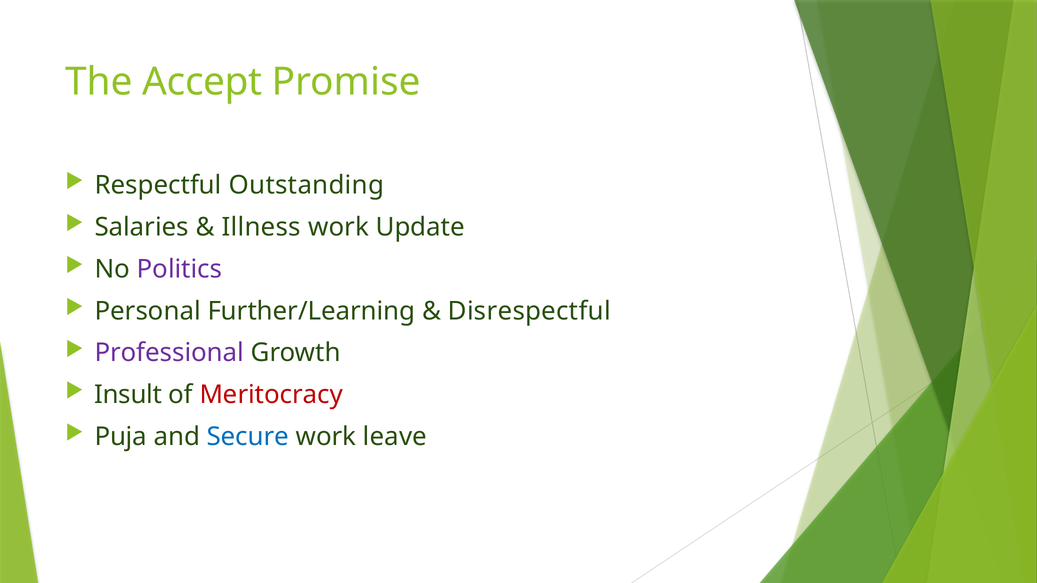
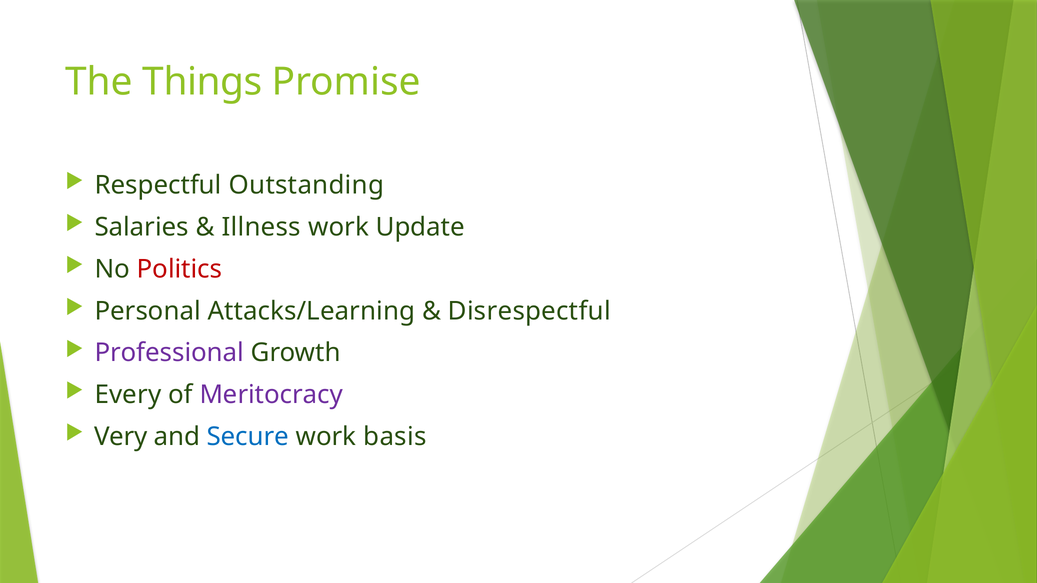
Accept: Accept -> Things (202, 82)
Politics colour: purple -> red (179, 269)
Further/Learning: Further/Learning -> Attacks/Learning (311, 311)
Insult: Insult -> Every (128, 395)
Meritocracy colour: red -> purple (271, 395)
Puja: Puja -> Very (121, 437)
leave: leave -> basis (395, 437)
